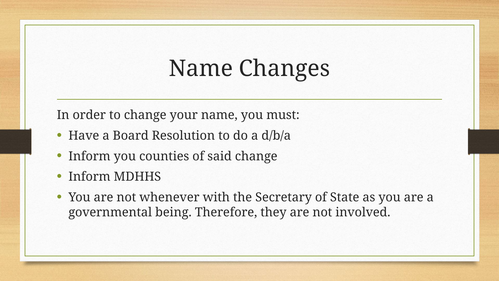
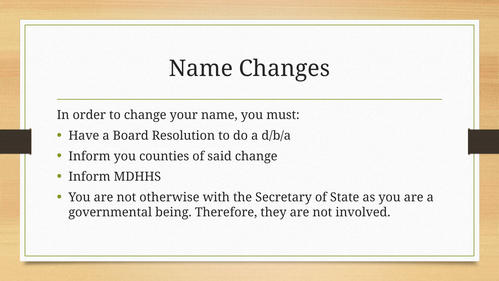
whenever: whenever -> otherwise (169, 197)
